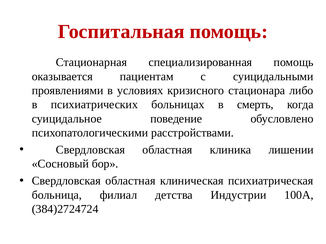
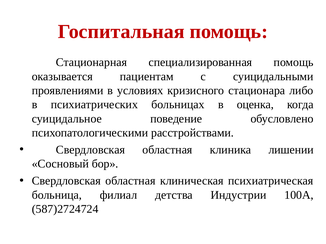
смерть: смерть -> оценка (255, 105)
384)2724724: 384)2724724 -> 587)2724724 (65, 209)
